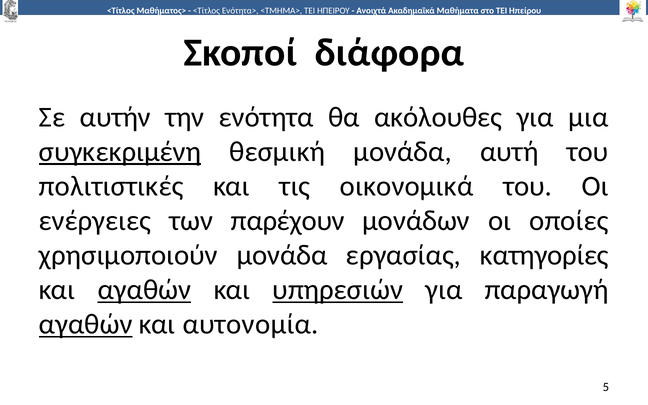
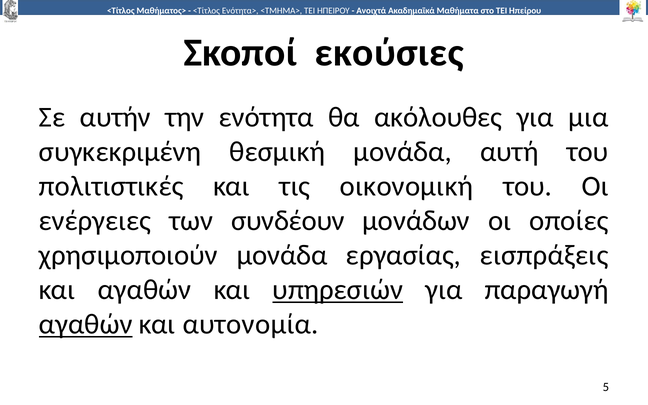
διάφορα: διάφορα -> εκούσιες (389, 53)
συγκεκριμένη underline: present -> none (120, 152)
οικονομικά: οικονομικά -> οικονομική (407, 186)
παρέχουν: παρέχουν -> συνδέουν (288, 221)
κατηγορίες: κατηγορίες -> εισπράξεις (544, 255)
αγαθών underline: present -> none (144, 290)
